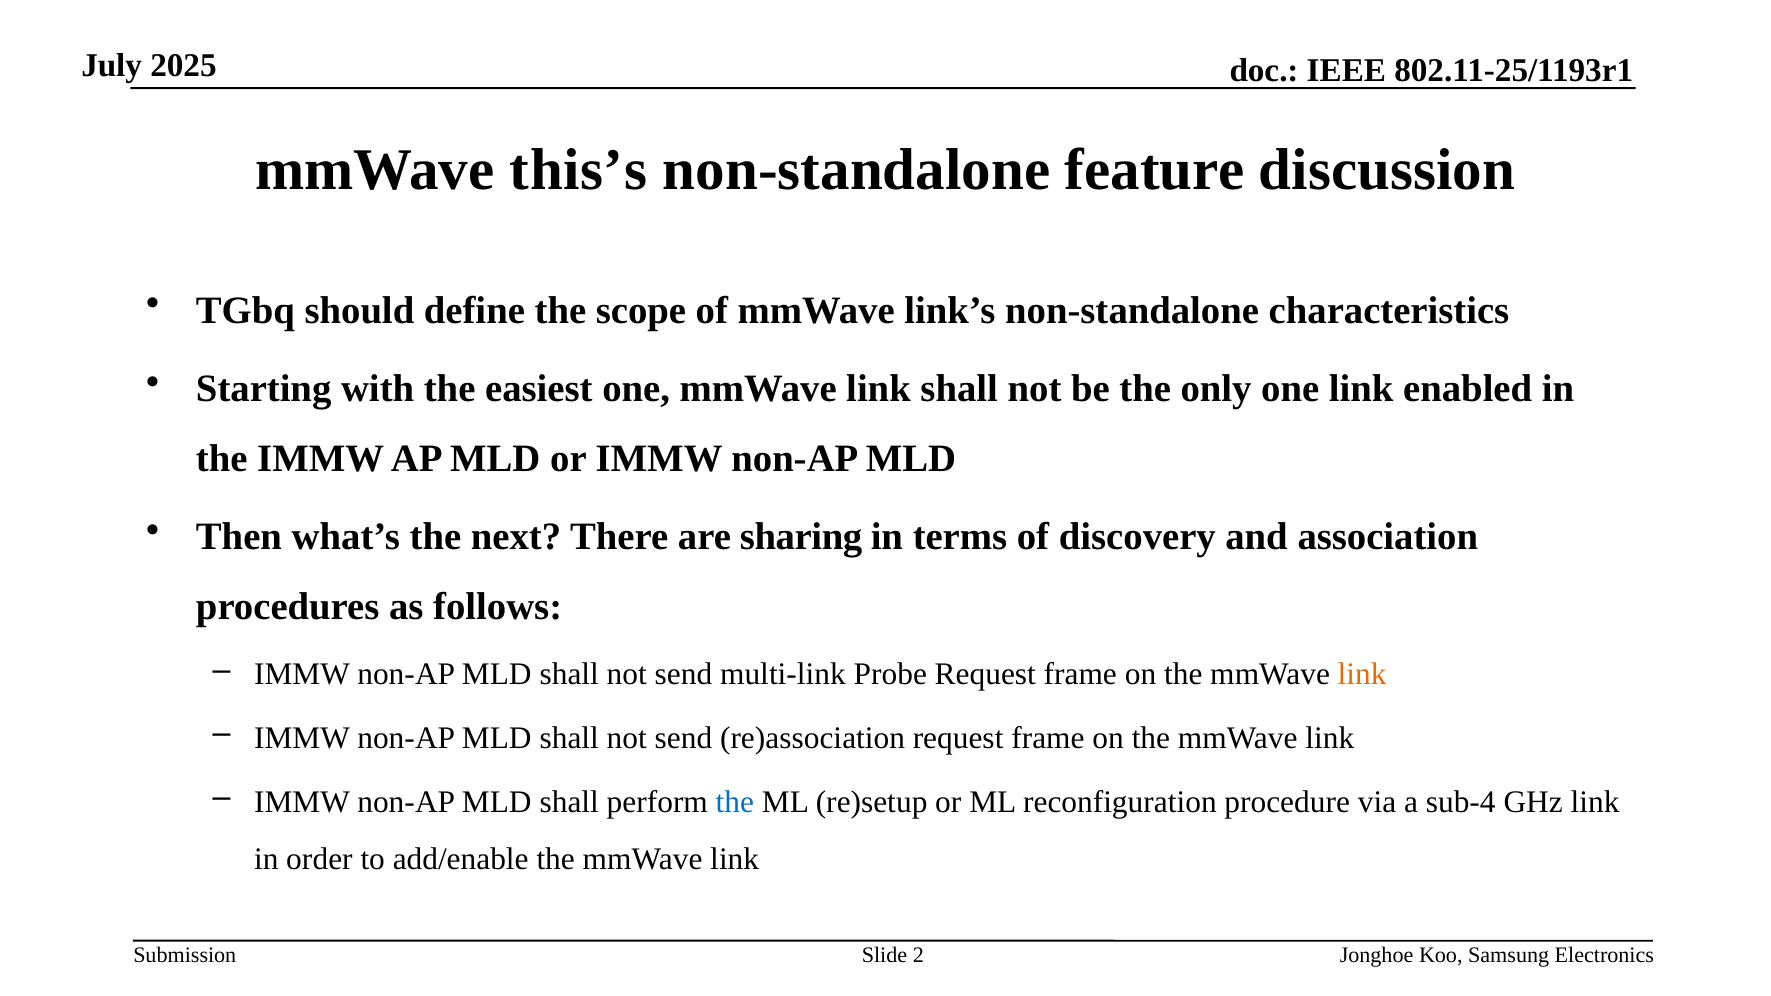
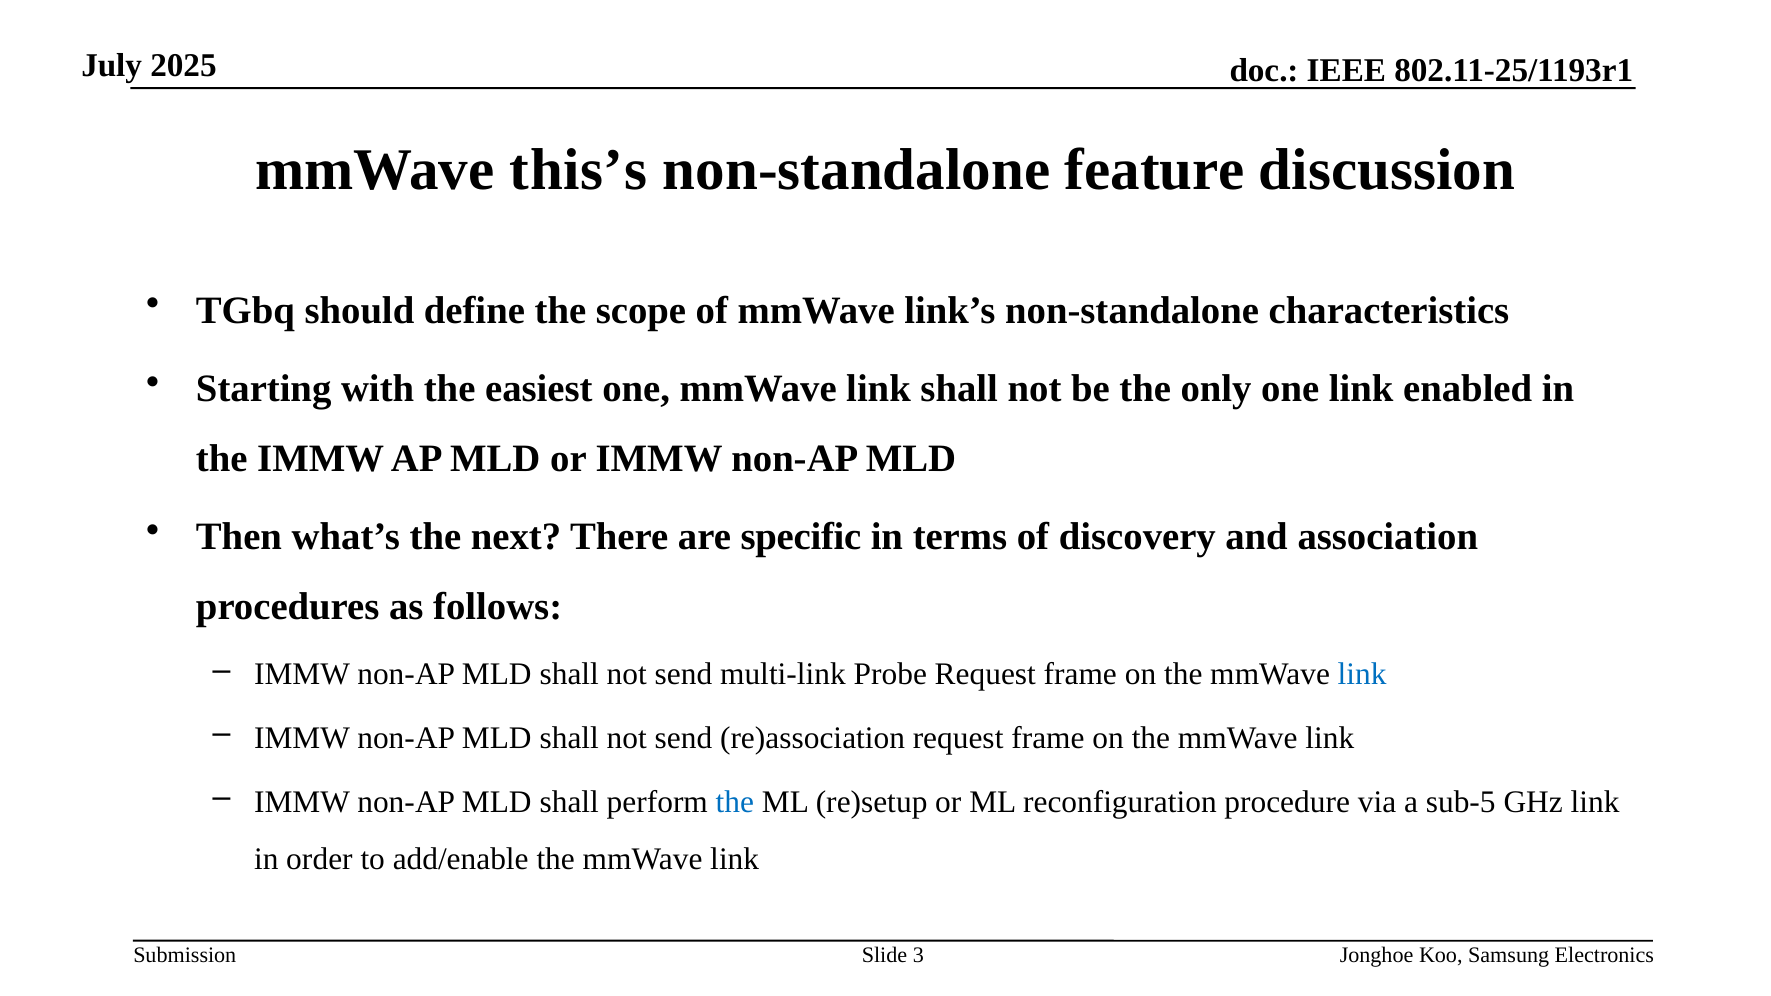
sharing: sharing -> specific (801, 537)
link colour: orange -> blue (1362, 675)
sub-4: sub-4 -> sub-5 (1461, 802)
2: 2 -> 3 (918, 955)
